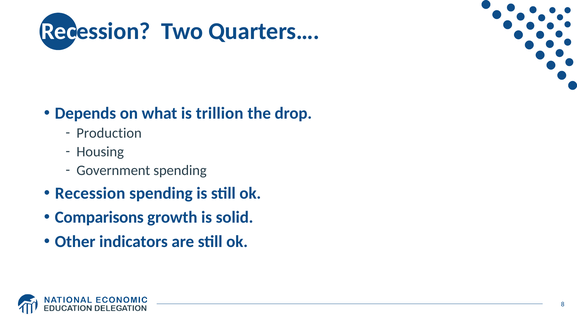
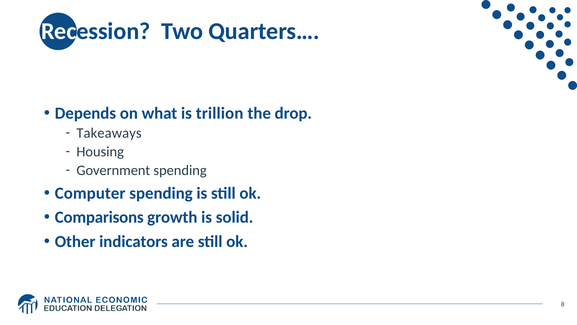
Production: Production -> Takeaways (109, 133)
Recession: Recession -> Computer (90, 193)
